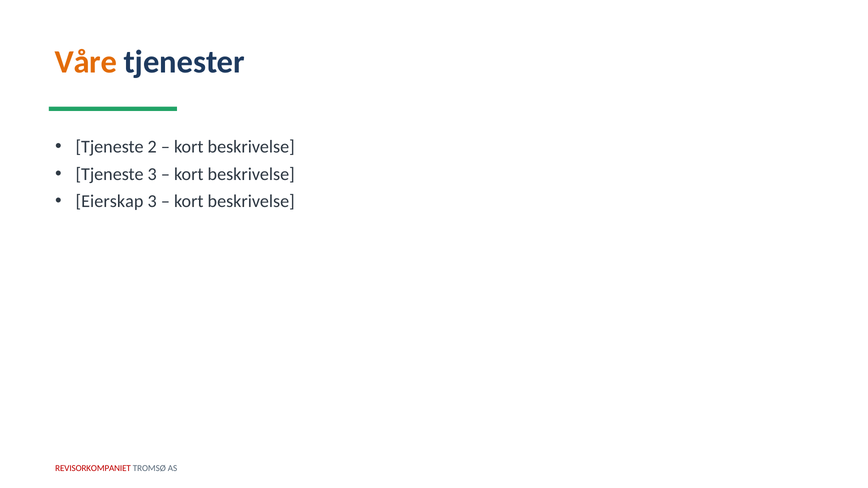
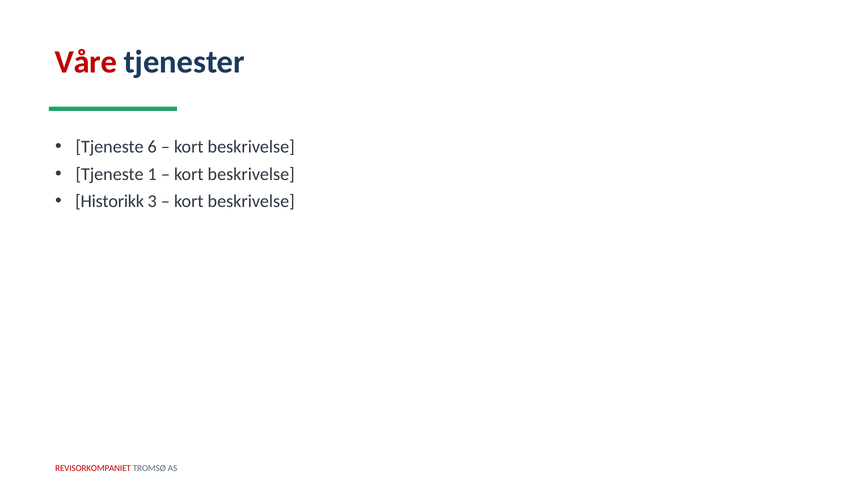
Våre colour: orange -> red (86, 62)
2: 2 -> 6 (152, 147)
Tjeneste 3: 3 -> 1 (152, 174)
Eierskap: Eierskap -> Historikk (110, 201)
